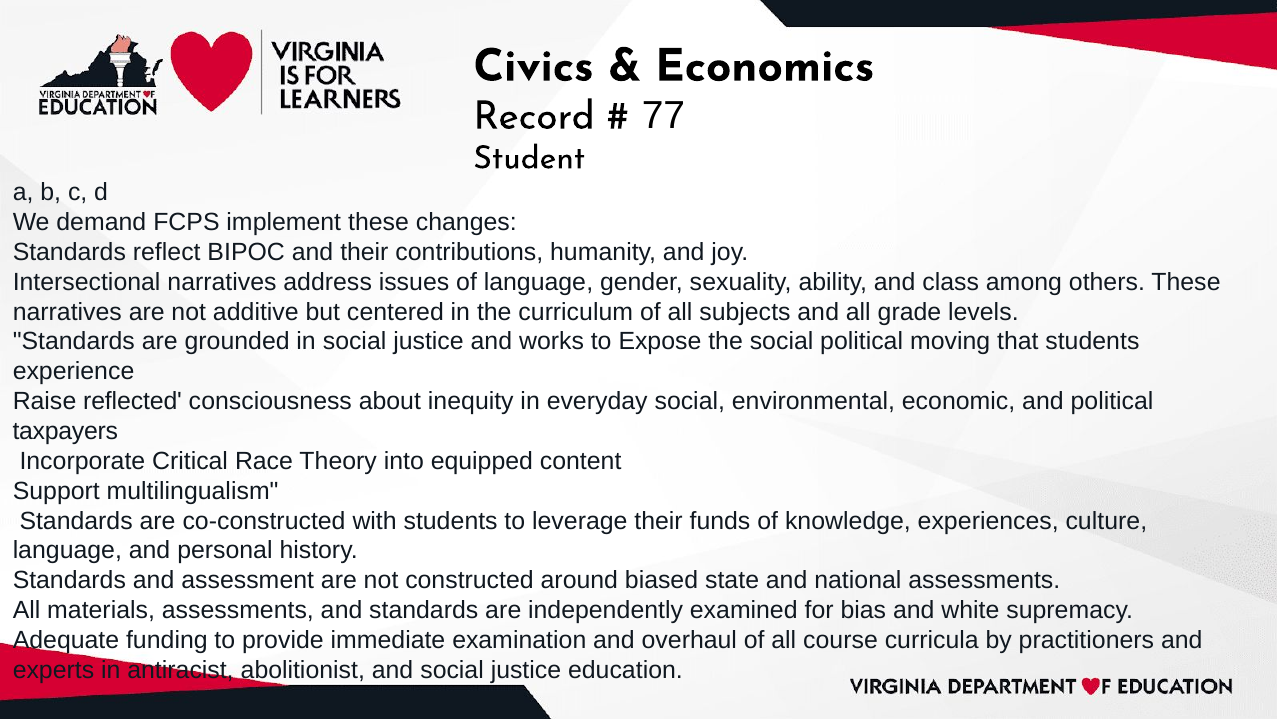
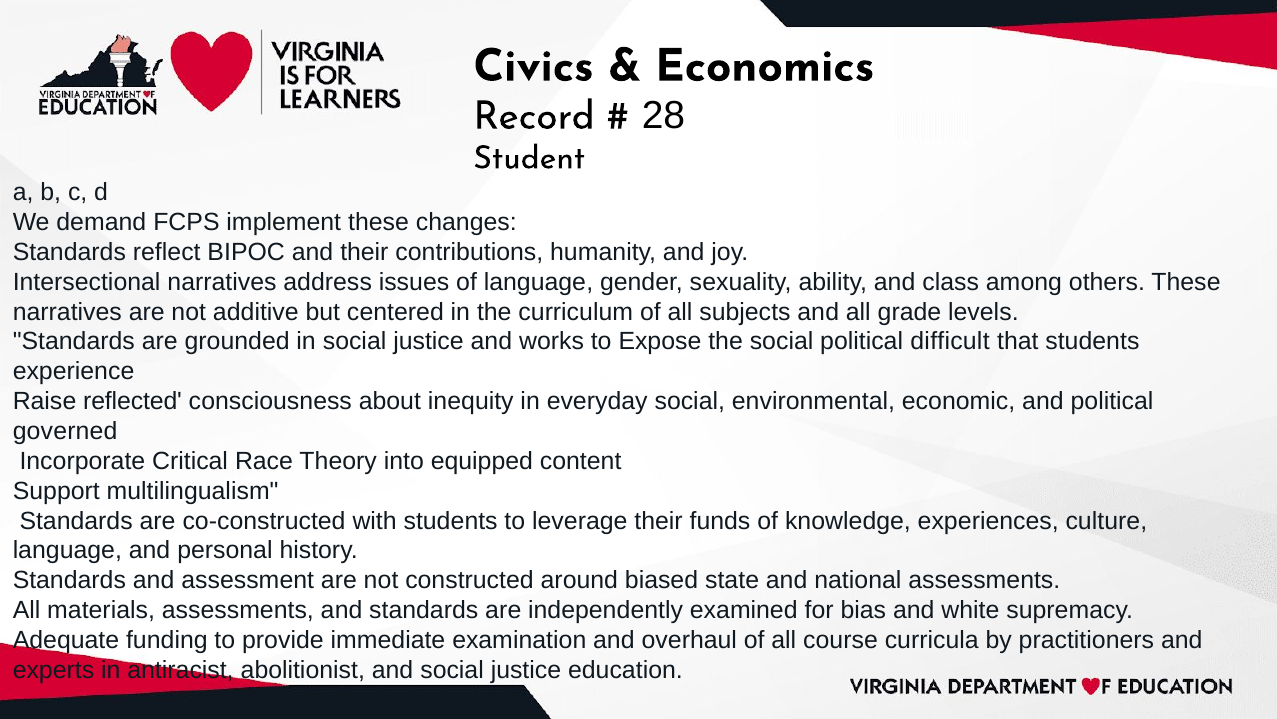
77: 77 -> 28 (664, 116)
moving: moving -> difficult (950, 341)
taxpayers: taxpayers -> governed (65, 431)
